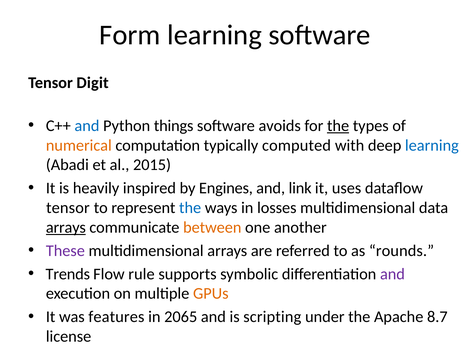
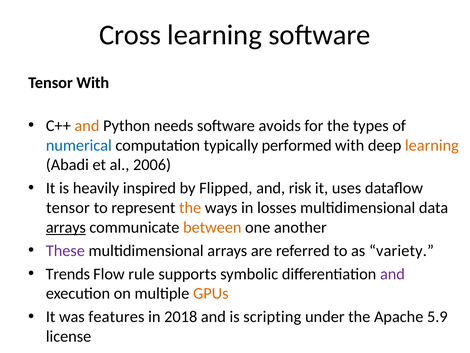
Form: Form -> Cross (130, 35)
Tensor Digit: Digit -> With (93, 83)
and colour: blue -> orange (87, 126)
things: things -> needs (174, 126)
the underline: present -> none (338, 126)
numerical colour: orange -> blue (79, 145)
computed: computed -> performed (297, 145)
learning colour: blue -> orange (432, 145)
2015: 2015 -> 2006 (152, 165)
Engines: Engines -> Flipped (226, 188)
link: link -> risk (300, 188)
the colour: blue -> orange (190, 208)
rounds: rounds -> variety (401, 250)
2065: 2065 -> 2018 (181, 316)
8.7: 8.7 -> 5.9 (437, 316)
